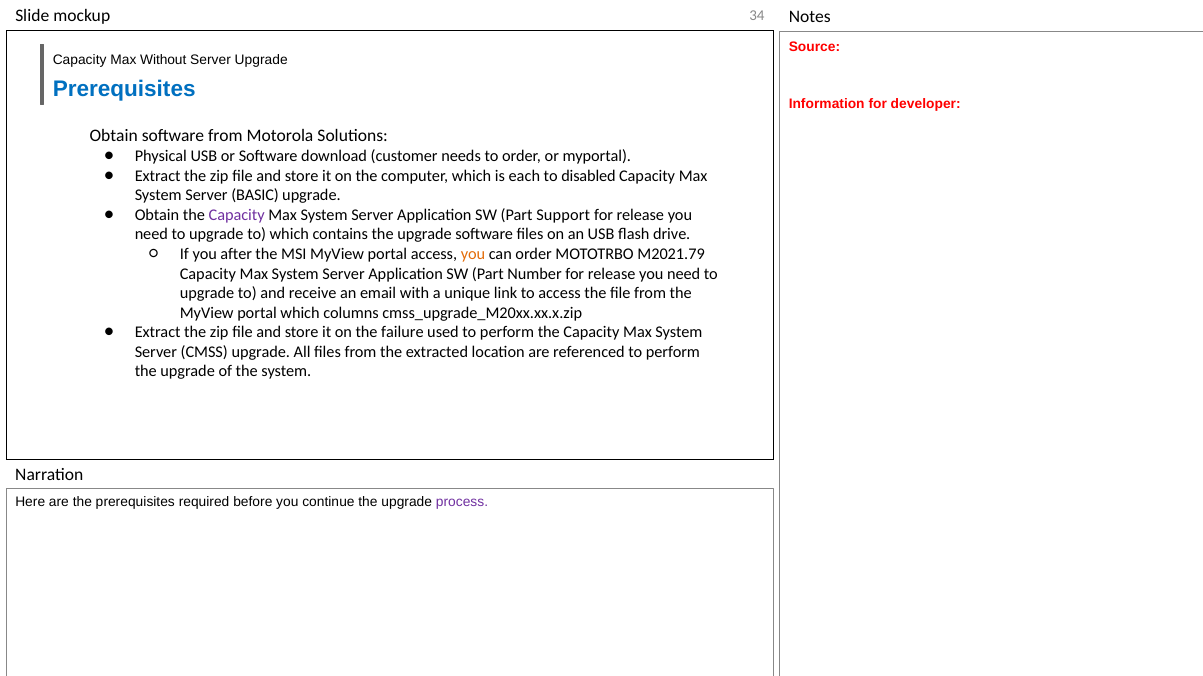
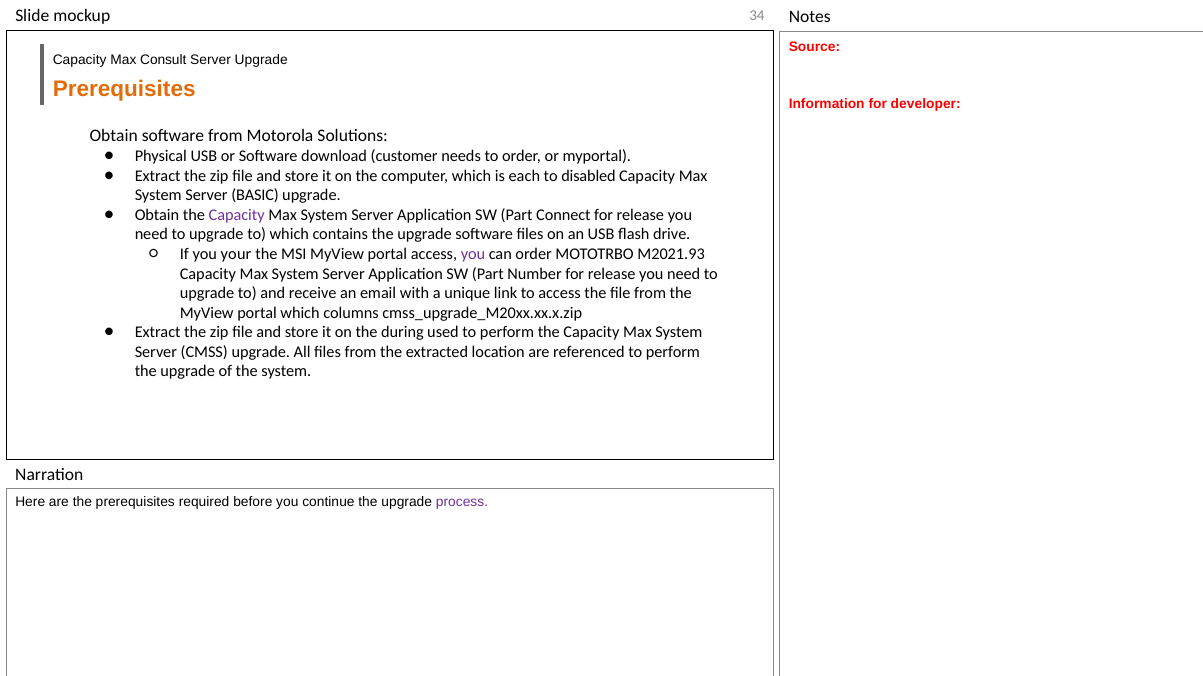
Without: Without -> Consult (163, 60)
Prerequisites colour: blue -> orange (124, 89)
Support: Support -> Connect (563, 215)
after: after -> your (236, 254)
you colour: orange -> purple (473, 254)
M2021.79: M2021.79 -> M2021.93 (671, 254)
failure: failure -> during (402, 333)
